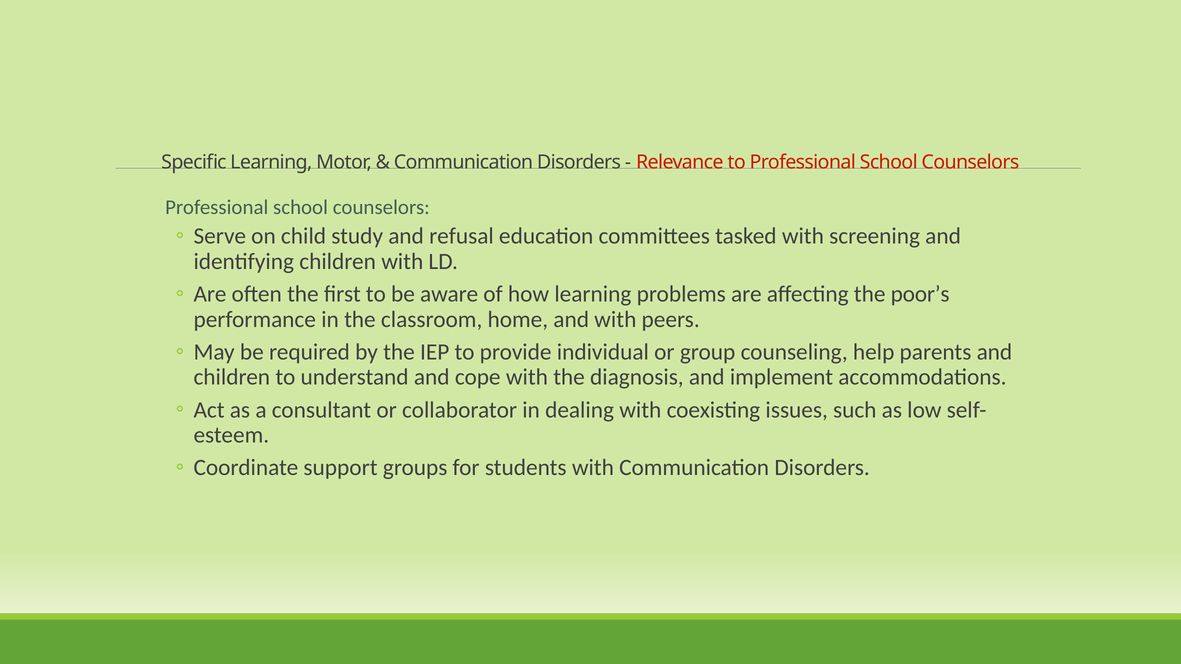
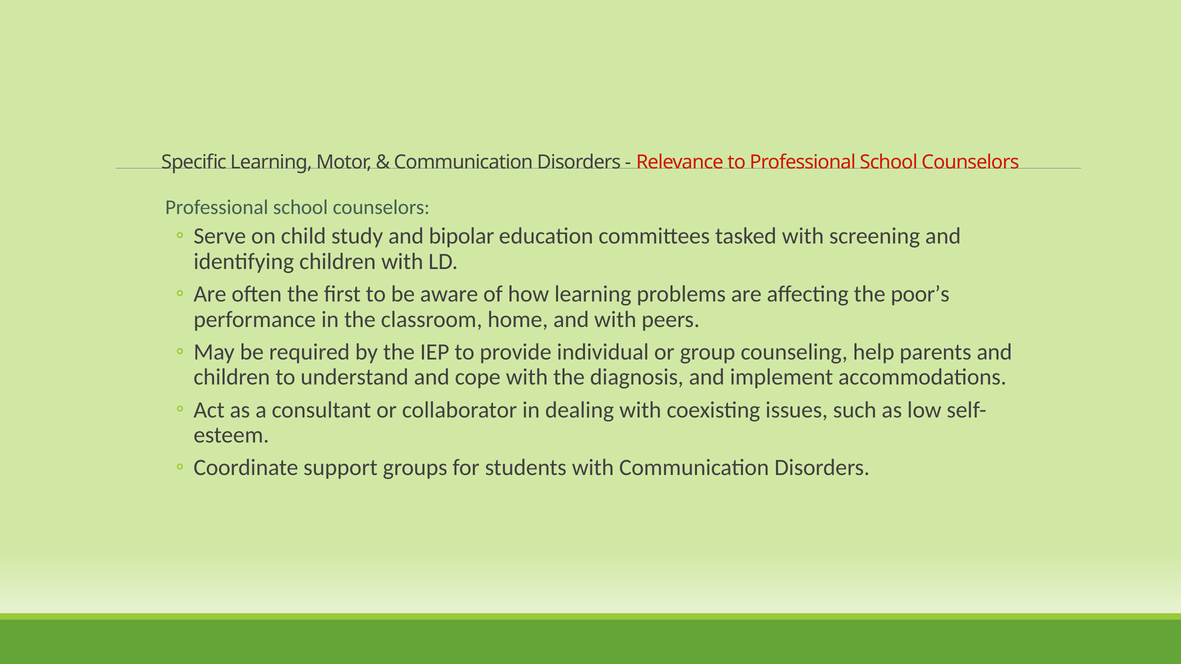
refusal: refusal -> bipolar (462, 236)
